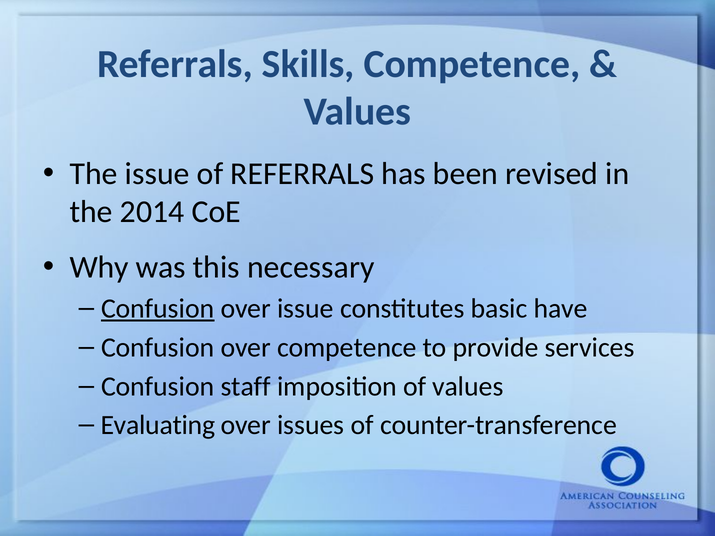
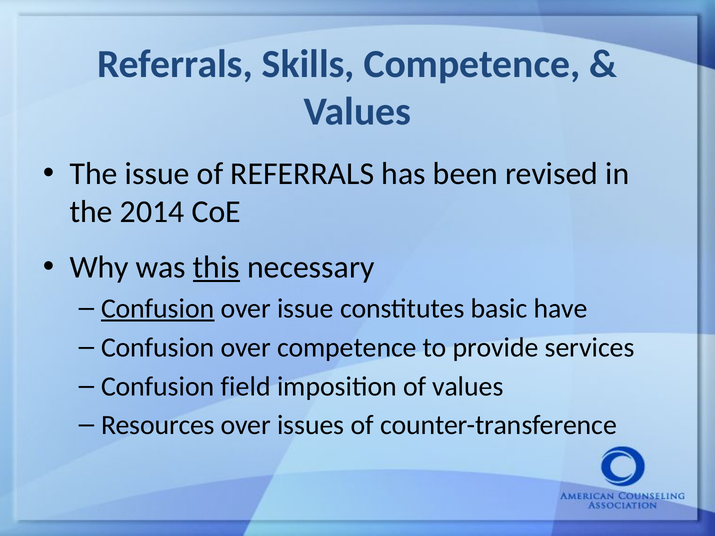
this underline: none -> present (216, 268)
staff: staff -> field (246, 387)
Evaluating: Evaluating -> Resources (158, 426)
